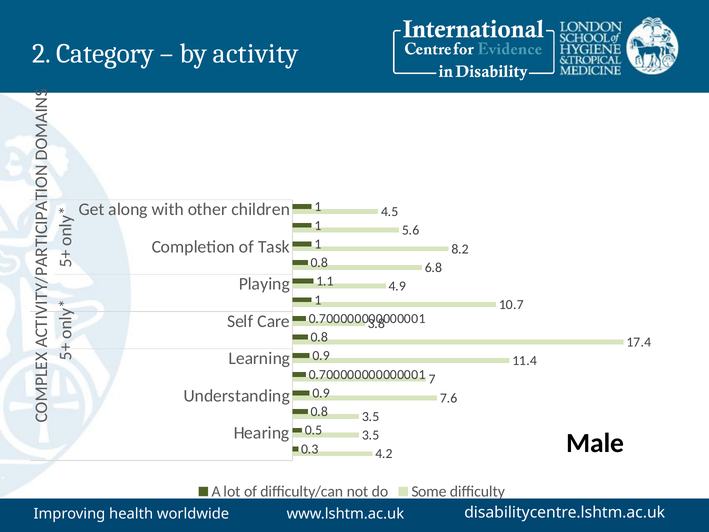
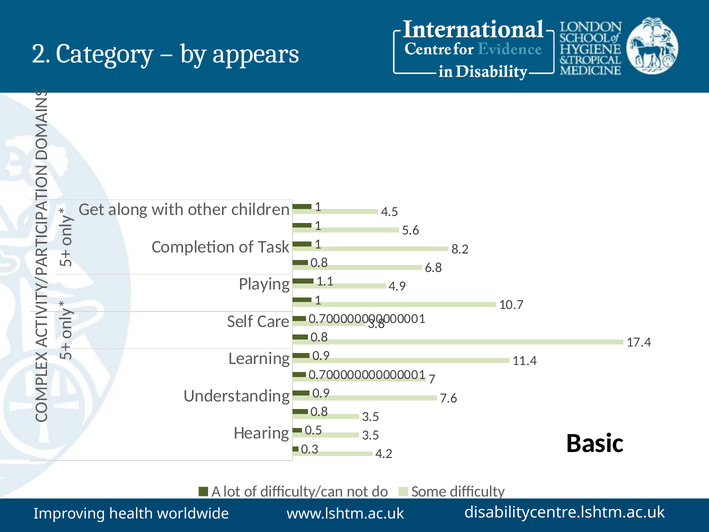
activity: activity -> appears (256, 54)
Male: Male -> Basic (595, 443)
